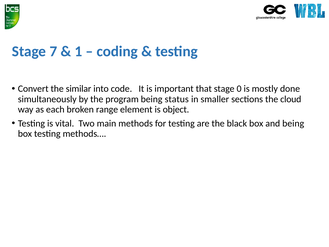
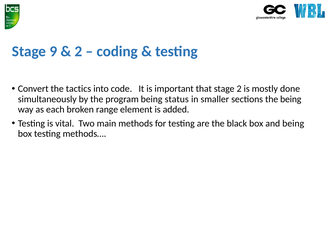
7: 7 -> 9 (53, 51)
1: 1 -> 2 (78, 51)
similar: similar -> tactics (78, 89)
stage 0: 0 -> 2 (239, 89)
the cloud: cloud -> being (291, 99)
object: object -> added (176, 109)
